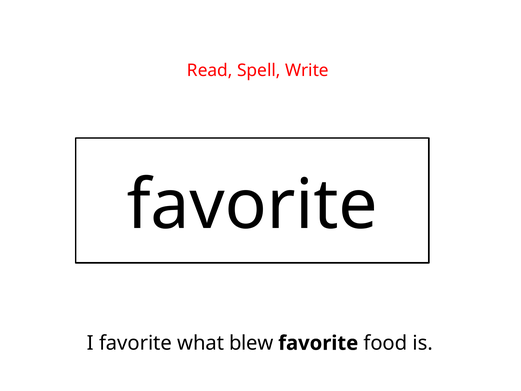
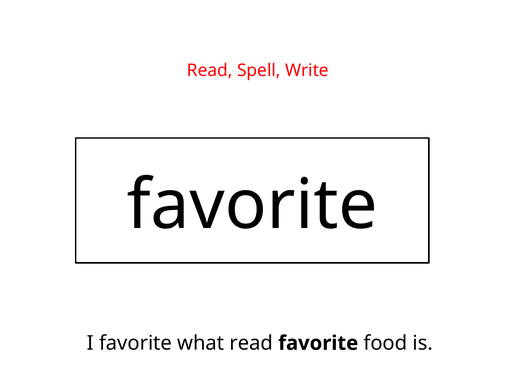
what blew: blew -> read (251, 343)
